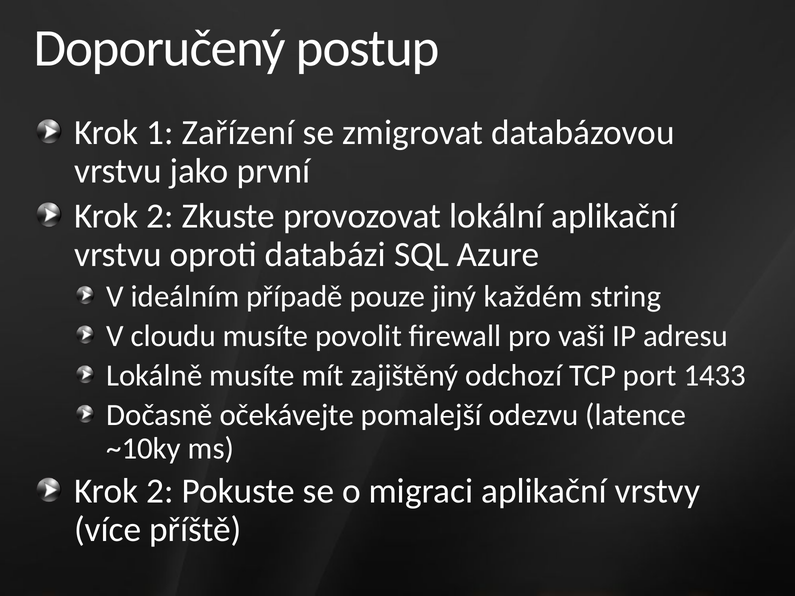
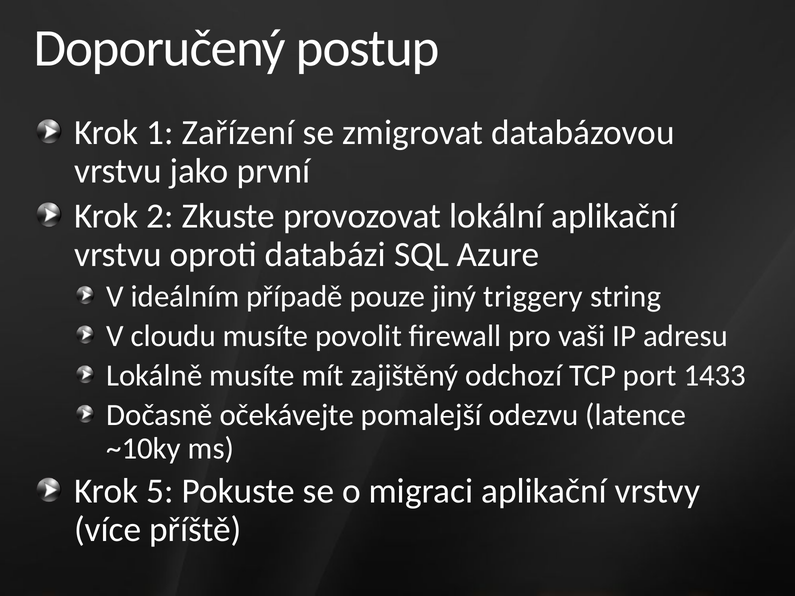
každém: každém -> triggery (533, 297)
2: 2 -> 5 (160, 492)
